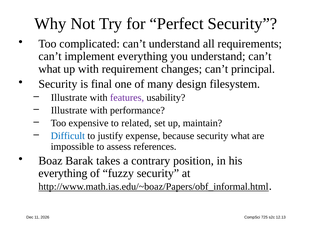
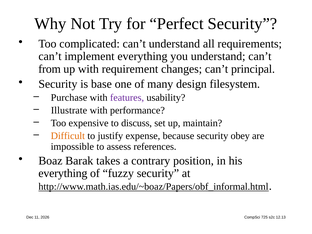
what: what -> from (50, 69)
final: final -> base (101, 84)
Illustrate: Illustrate -> Purchase (69, 98)
related: related -> discuss (137, 123)
Difficult colour: blue -> orange (68, 136)
security what: what -> obey (240, 136)
